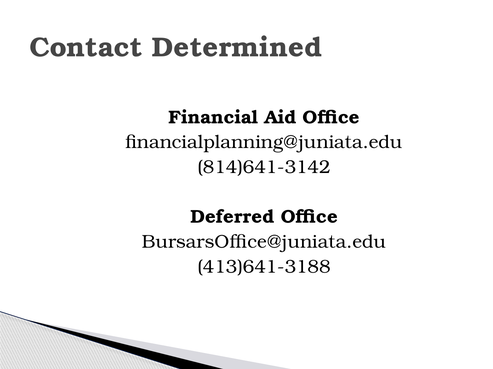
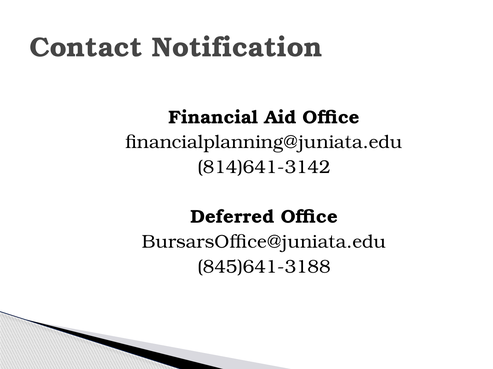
Determined: Determined -> Notification (237, 48)
413)641-3188: 413)641-3188 -> 845)641-3188 (264, 267)
